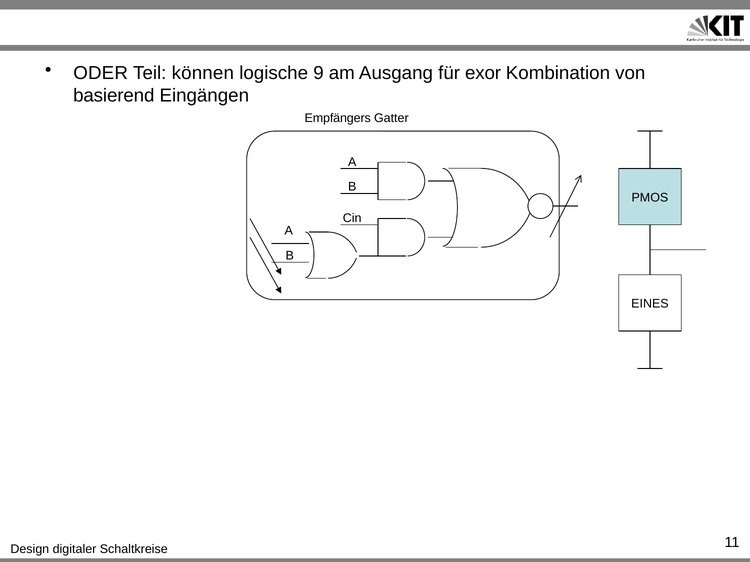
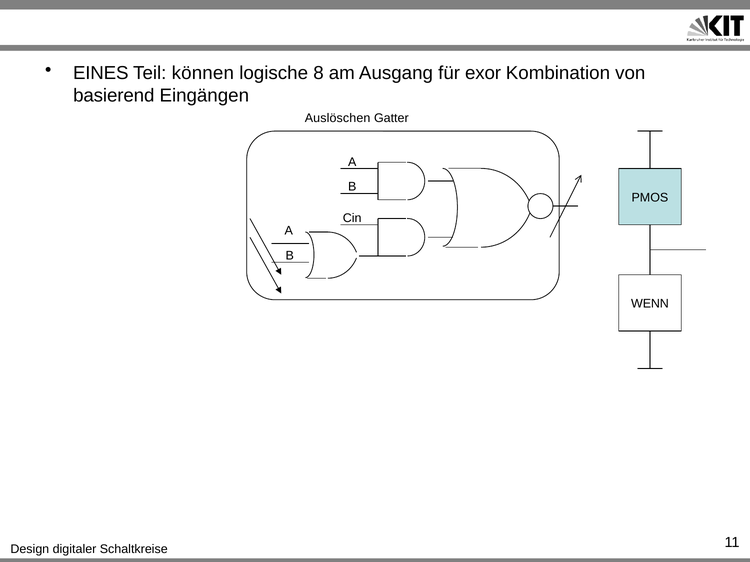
ODER: ODER -> EINES (101, 73)
9: 9 -> 8 (318, 73)
Empfängers: Empfängers -> Auslöschen (338, 118)
EINES: EINES -> WENN (650, 304)
